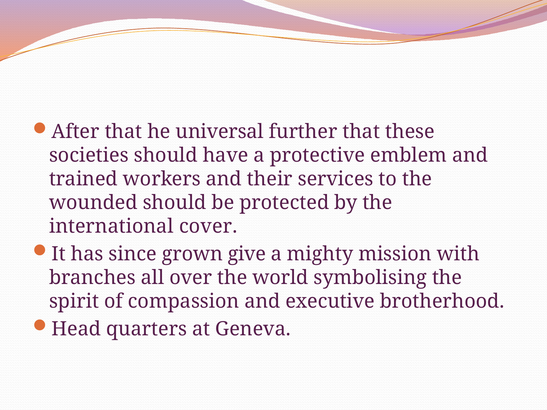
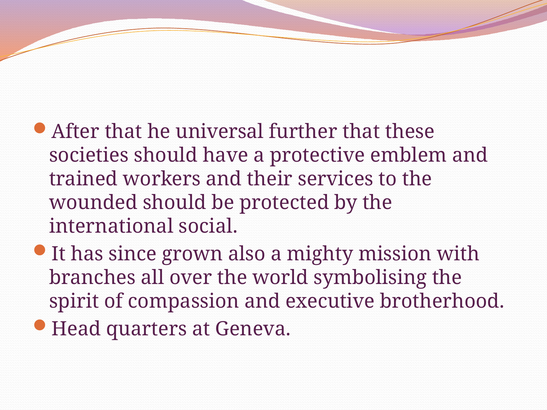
cover: cover -> social (208, 226)
give: give -> also (247, 254)
